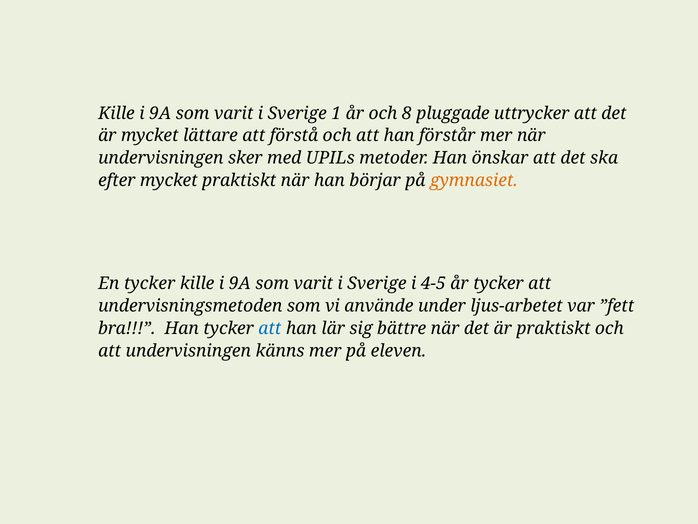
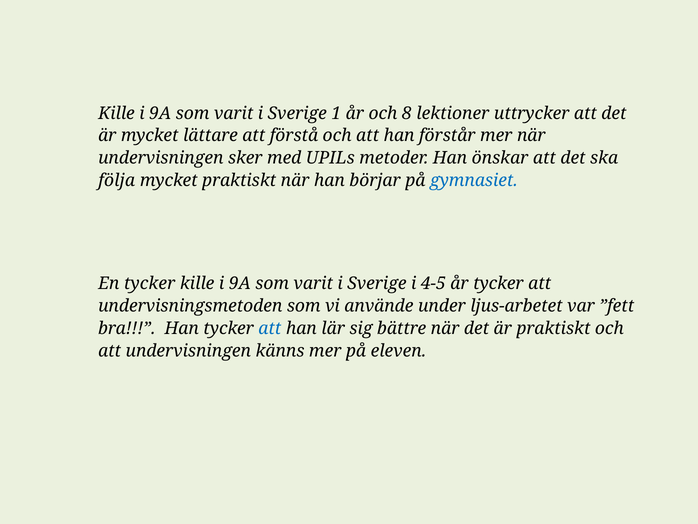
pluggade: pluggade -> lektioner (453, 113)
efter: efter -> följa (117, 180)
gymnasiet colour: orange -> blue (474, 180)
